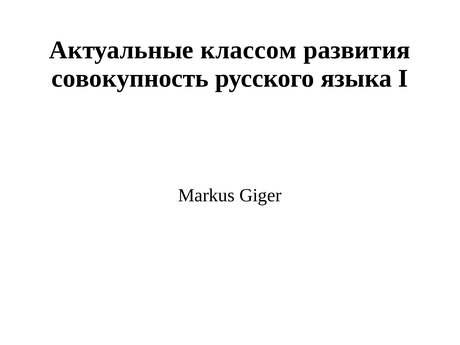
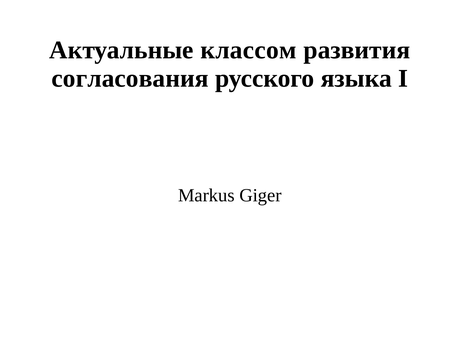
совокупность: совокупность -> согласования (130, 79)
